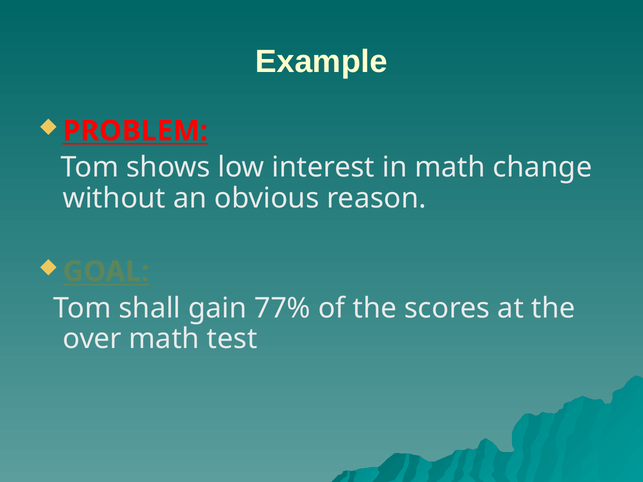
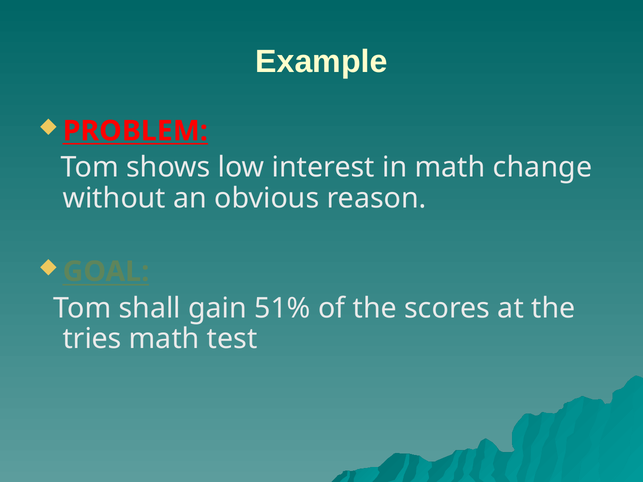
77%: 77% -> 51% (283, 308)
over: over -> tries (92, 339)
